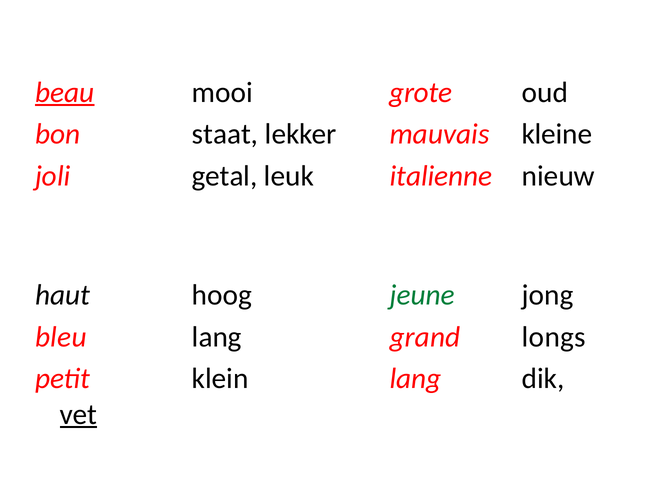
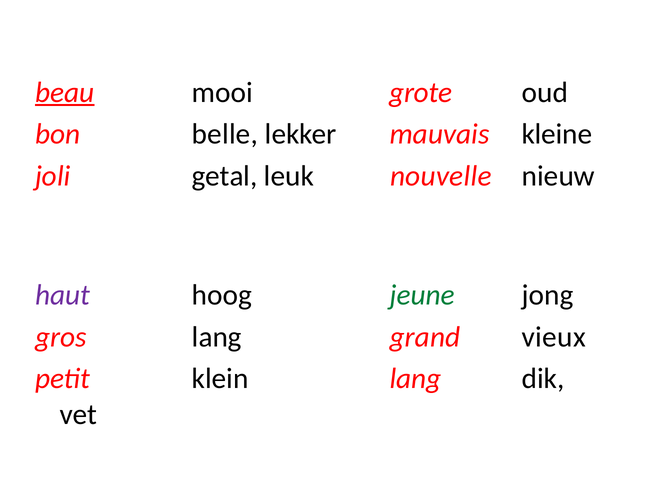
staat: staat -> belle (225, 134)
italienne: italienne -> nouvelle (441, 176)
haut colour: black -> purple (63, 295)
bleu: bleu -> gros (61, 337)
longs: longs -> vieux (554, 337)
vet underline: present -> none (78, 415)
